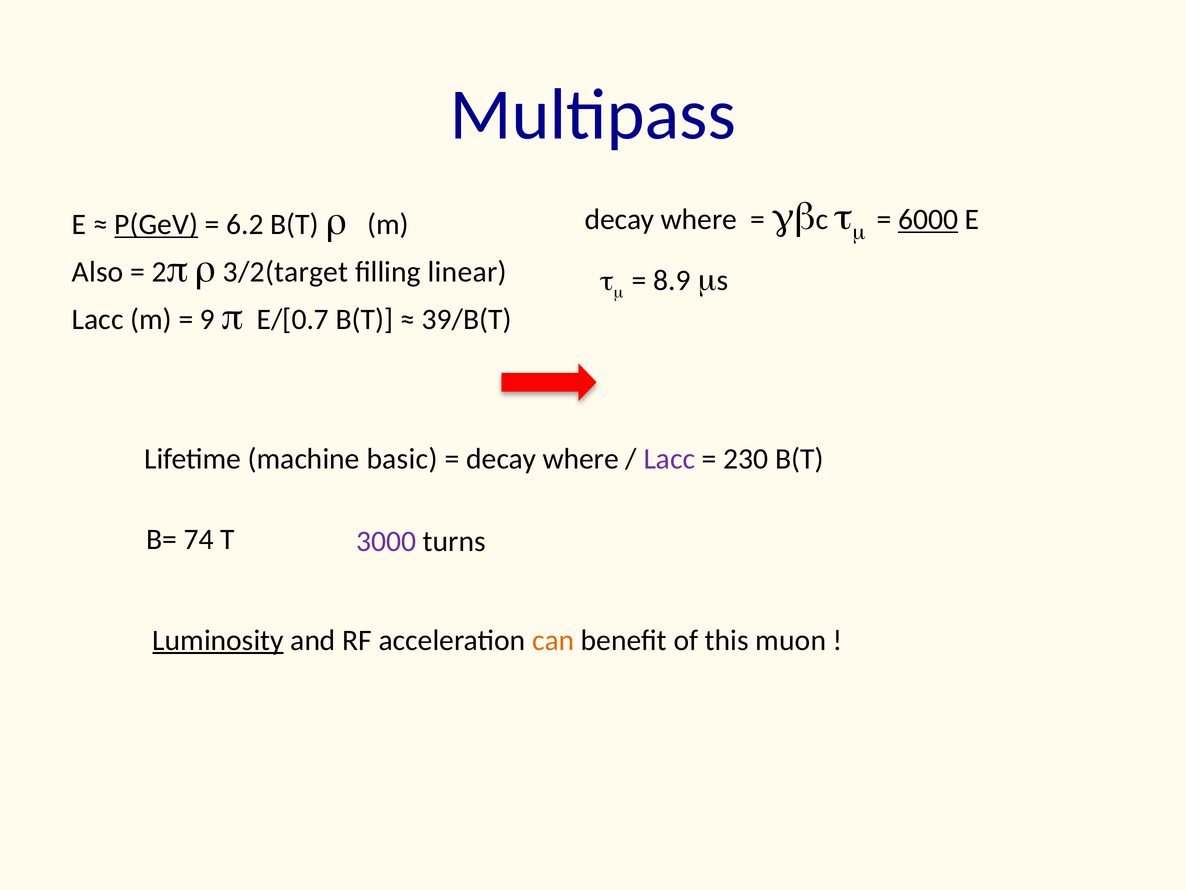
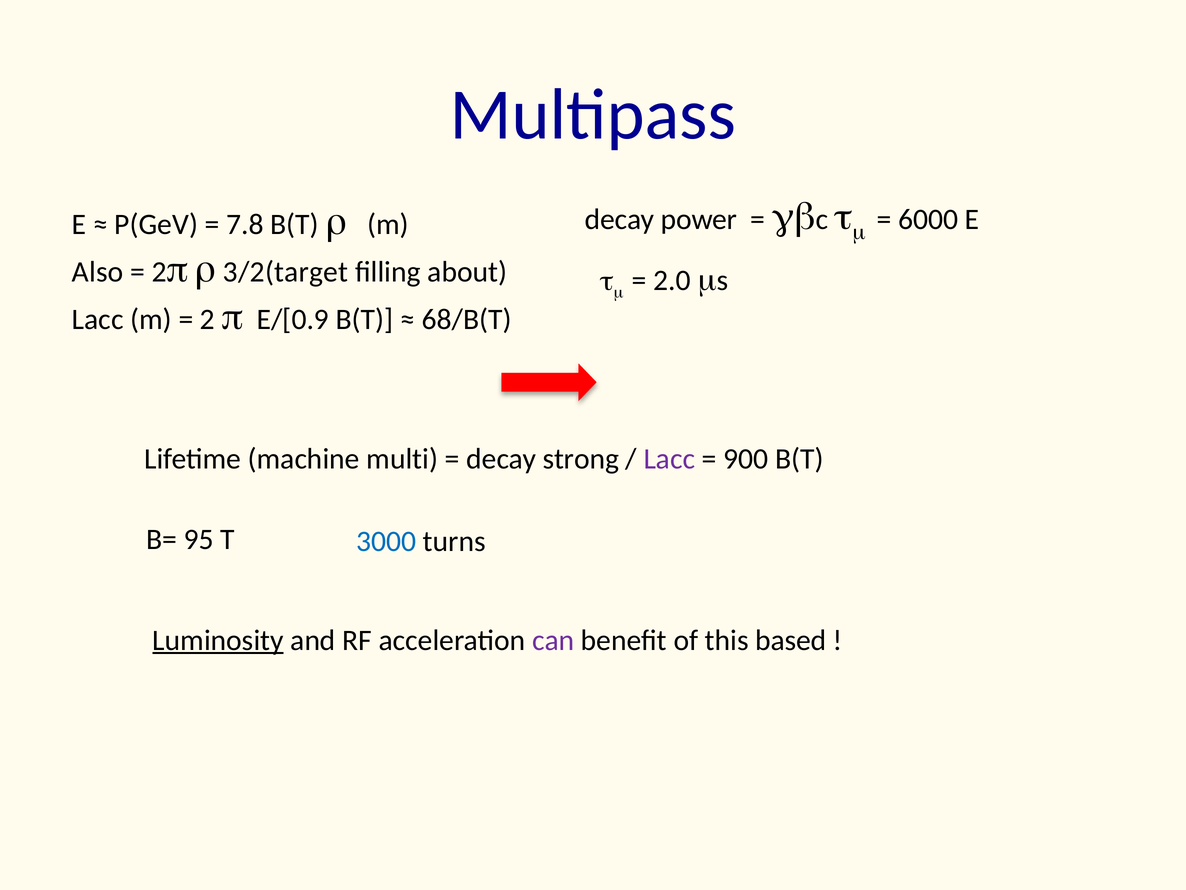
where: where -> power (699, 219)
6000 underline: present -> none (928, 219)
P(GeV underline: present -> none (156, 224)
6.2: 6.2 -> 7.8 (245, 224)
linear: linear -> about (467, 272)
8.9: 8.9 -> 2.0 (672, 280)
9: 9 -> 2 (207, 319)
E/[0.7: E/[0.7 -> E/[0.9 (293, 319)
39/B(T: 39/B(T -> 68/B(T (467, 319)
basic: basic -> multi (402, 459)
where: where -> strong (581, 459)
230: 230 -> 900 (746, 459)
74: 74 -> 95 (199, 539)
3000 colour: purple -> blue (386, 541)
can colour: orange -> purple (553, 640)
muon: muon -> based (791, 640)
